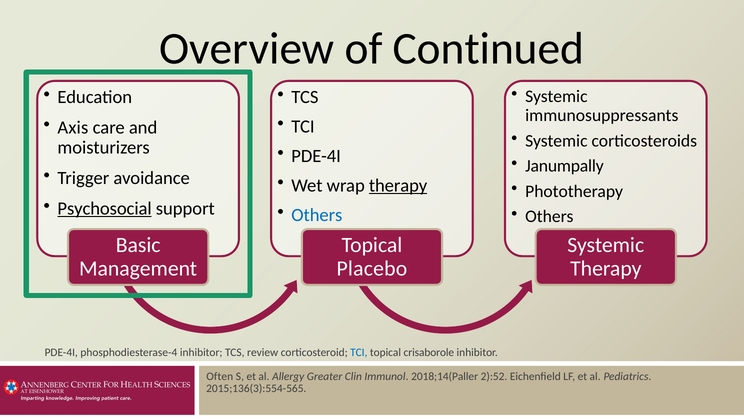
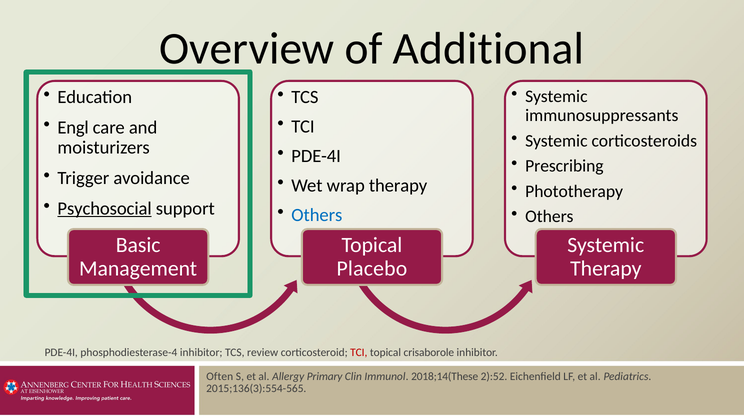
Continued: Continued -> Additional (488, 49)
Axis: Axis -> Engl (73, 127)
Janumpally: Janumpally -> Prescribing (564, 166)
therapy underline: present -> none (398, 185)
TCI colour: blue -> red (359, 352)
Greater: Greater -> Primary (325, 376)
2018;14(Paller: 2018;14(Paller -> 2018;14(These (445, 376)
